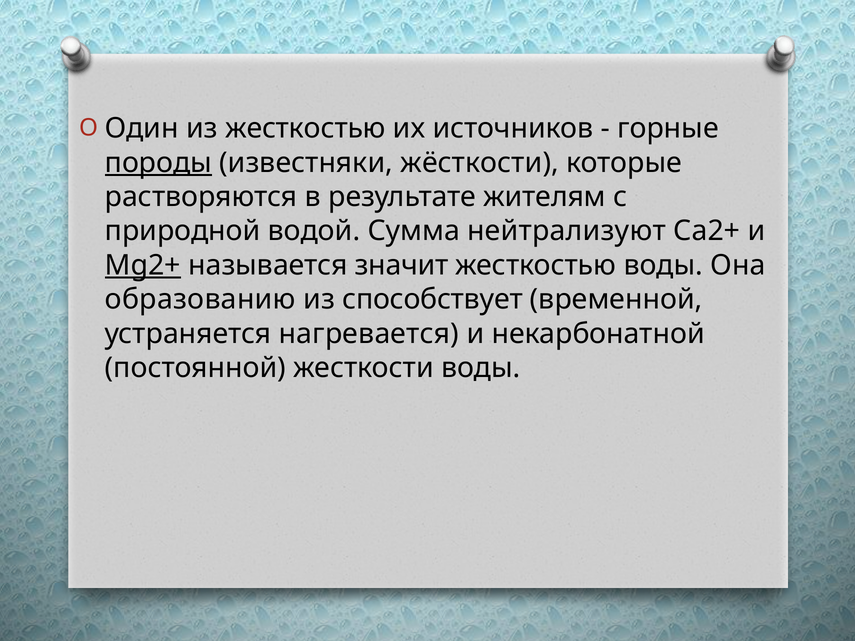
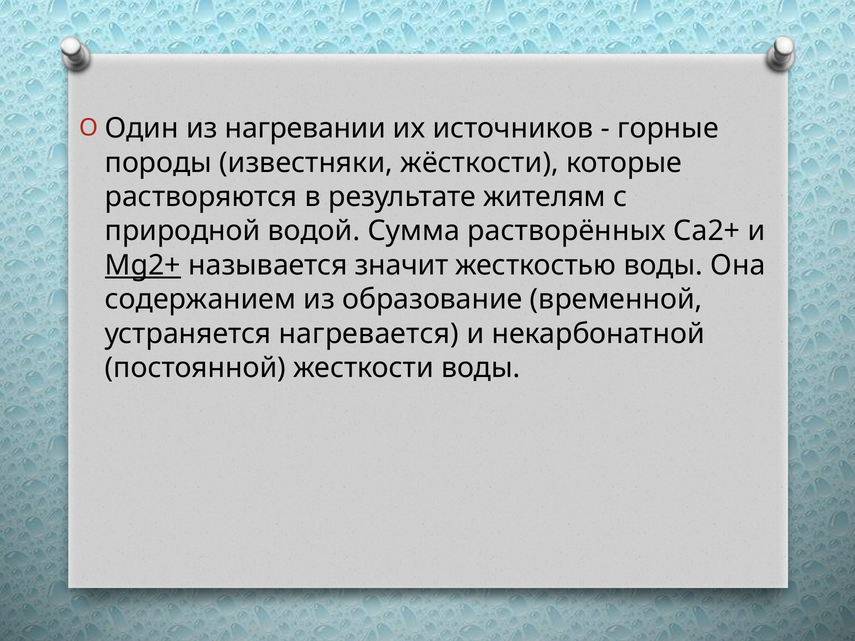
из жесткостью: жесткостью -> нагревании (305, 129)
породы underline: present -> none (158, 163)
нейтрализуют: нейтрализуют -> растворённых (567, 231)
образованию: образованию -> содержанием (200, 300)
способствует: способствует -> образование (432, 300)
